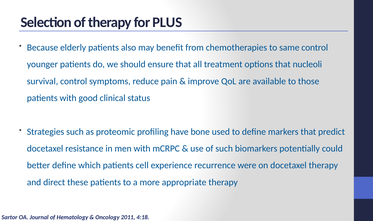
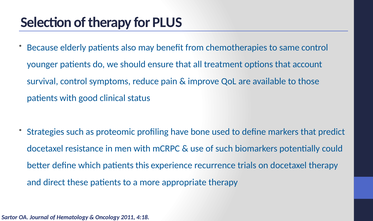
nucleoli: nucleoli -> account (307, 64)
cell: cell -> this (142, 165)
were: were -> trials (247, 165)
